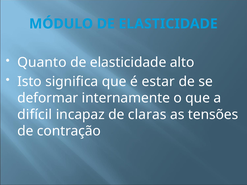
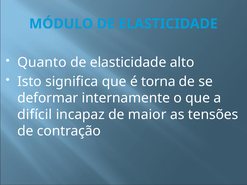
estar: estar -> torna (158, 82)
claras: claras -> maior (147, 115)
